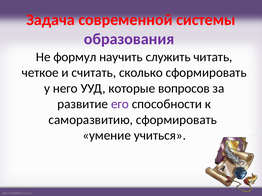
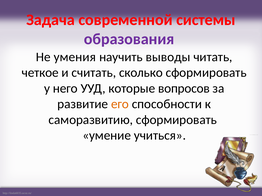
формул: формул -> умения (75, 57)
служить: служить -> выводы (168, 57)
его colour: purple -> orange (120, 104)
